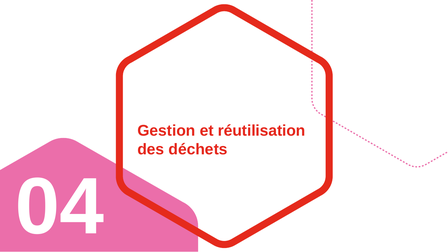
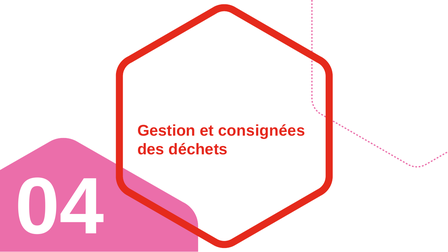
réutilisation: réutilisation -> consignées (262, 131)
